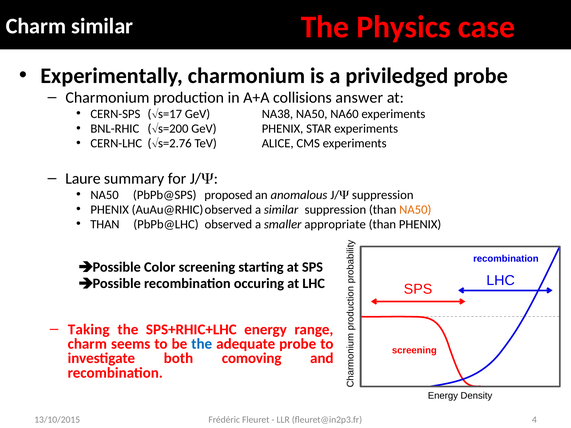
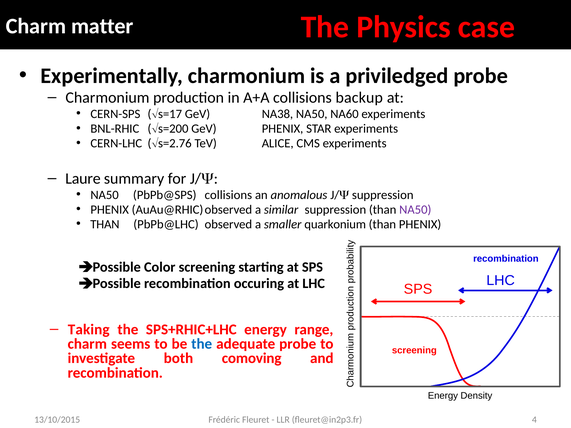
Charm similar: similar -> matter (102, 26)
answer: answer -> backup (359, 98)
PbPb@SPS proposed: proposed -> collisions (228, 195)
NA50 colour: orange -> purple (415, 210)
appropriate: appropriate -> quarkonium (335, 224)
